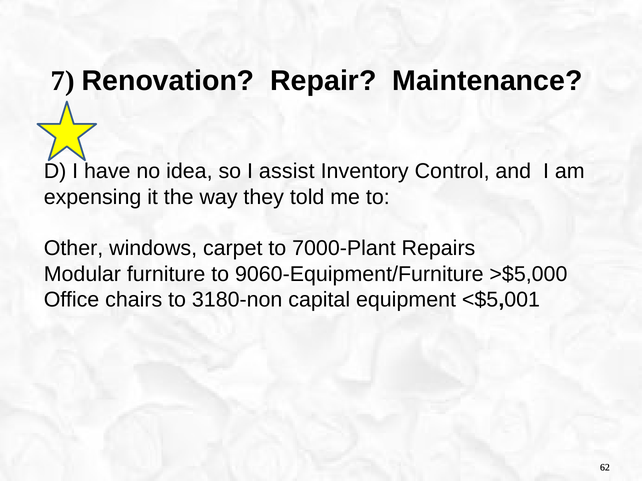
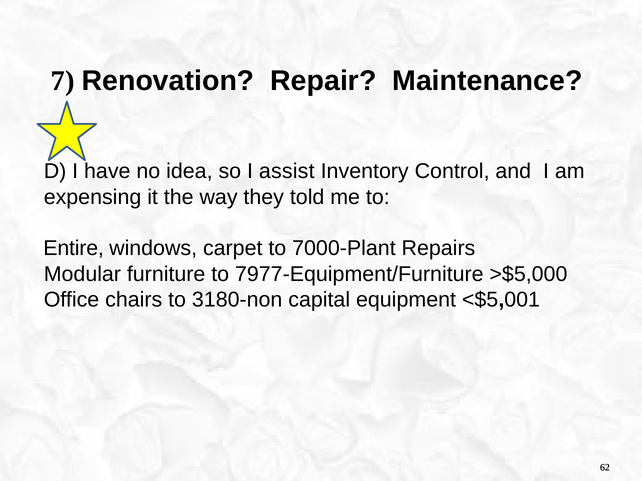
Other: Other -> Entire (74, 249)
9060-Equipment/Furniture: 9060-Equipment/Furniture -> 7977-Equipment/Furniture (359, 274)
